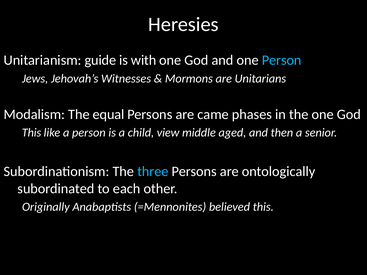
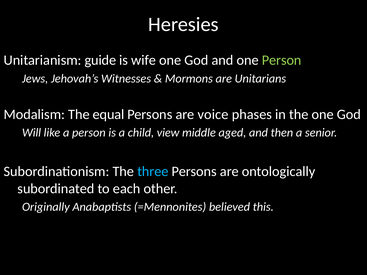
with: with -> wife (144, 60)
Person colour: light blue -> light green (282, 60)
came: came -> voice (213, 115)
This: This -> Will (32, 133)
